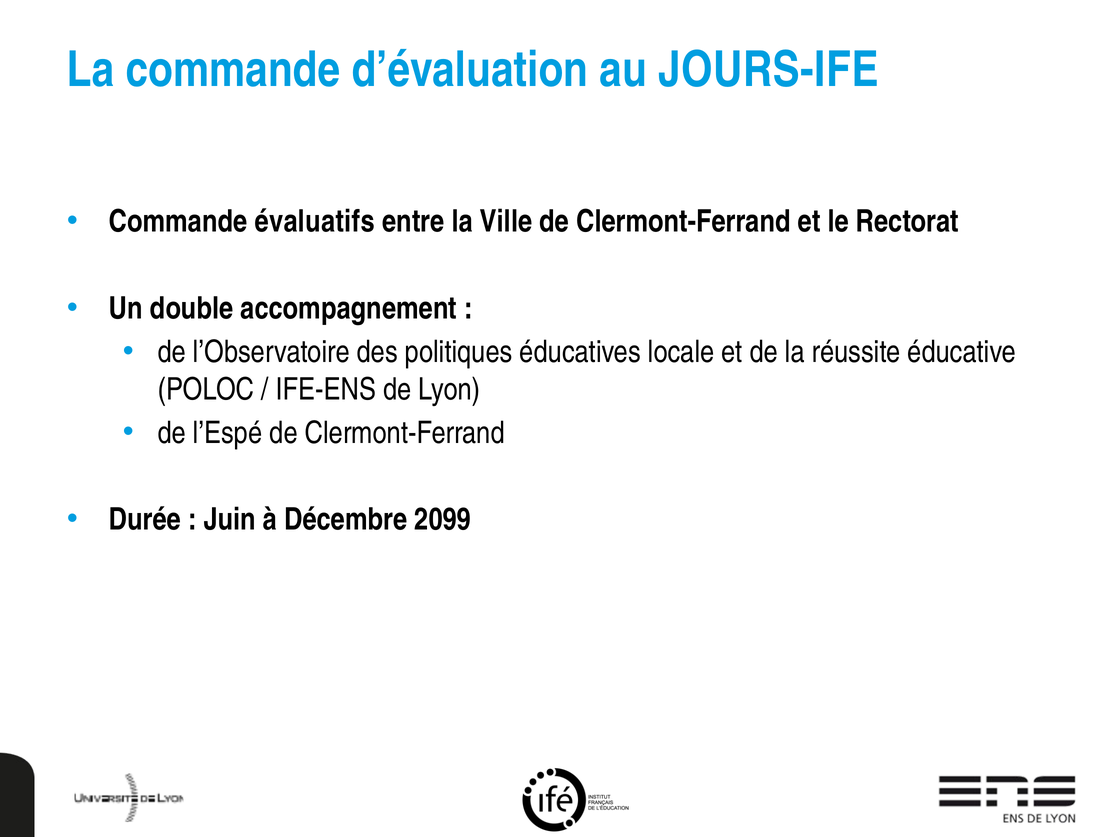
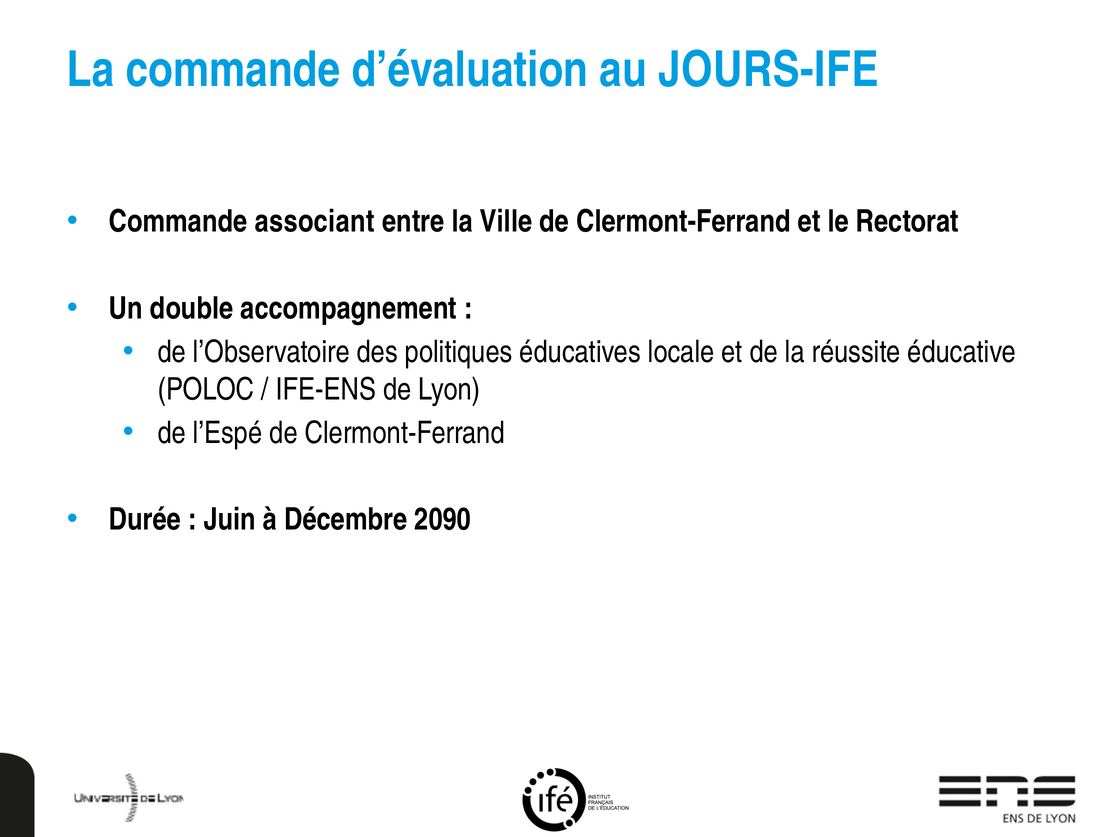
évaluatifs: évaluatifs -> associant (315, 222)
2099: 2099 -> 2090 (443, 520)
